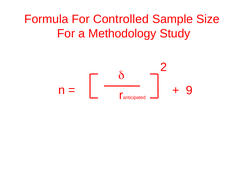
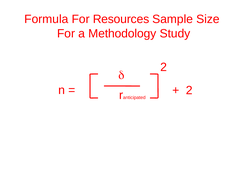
Controlled: Controlled -> Resources (121, 19)
9: 9 -> 2 (189, 90)
